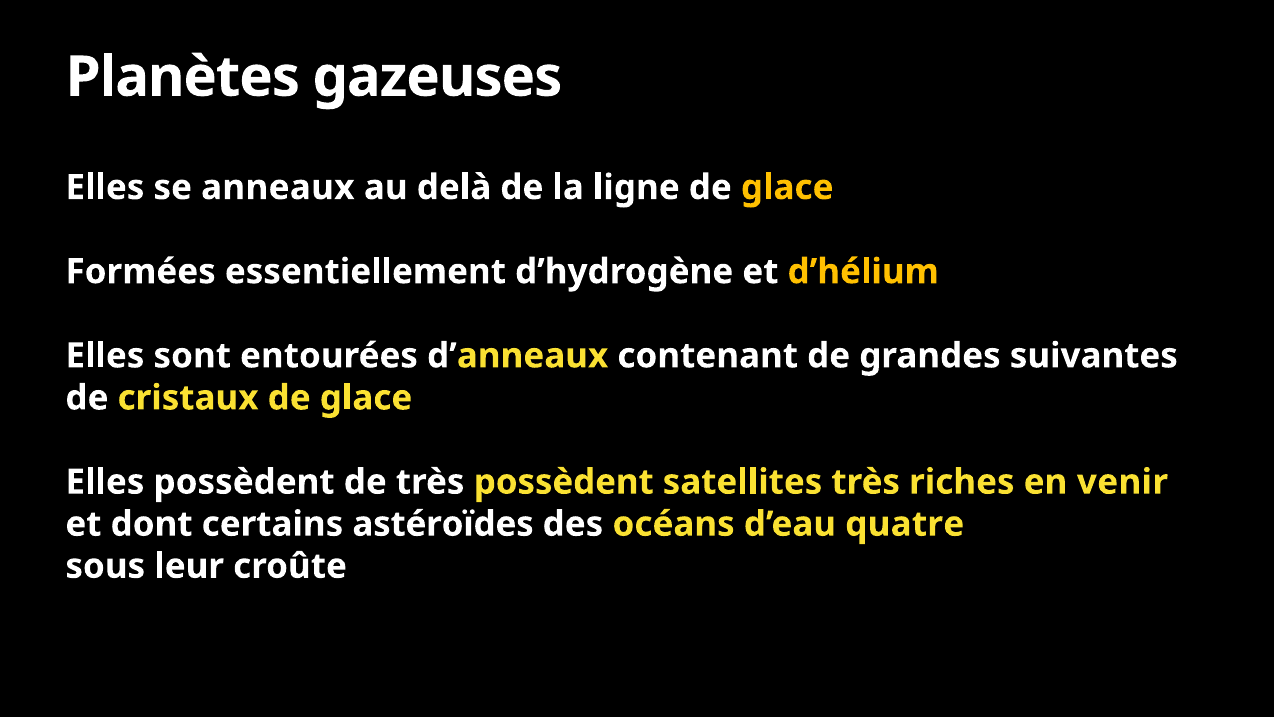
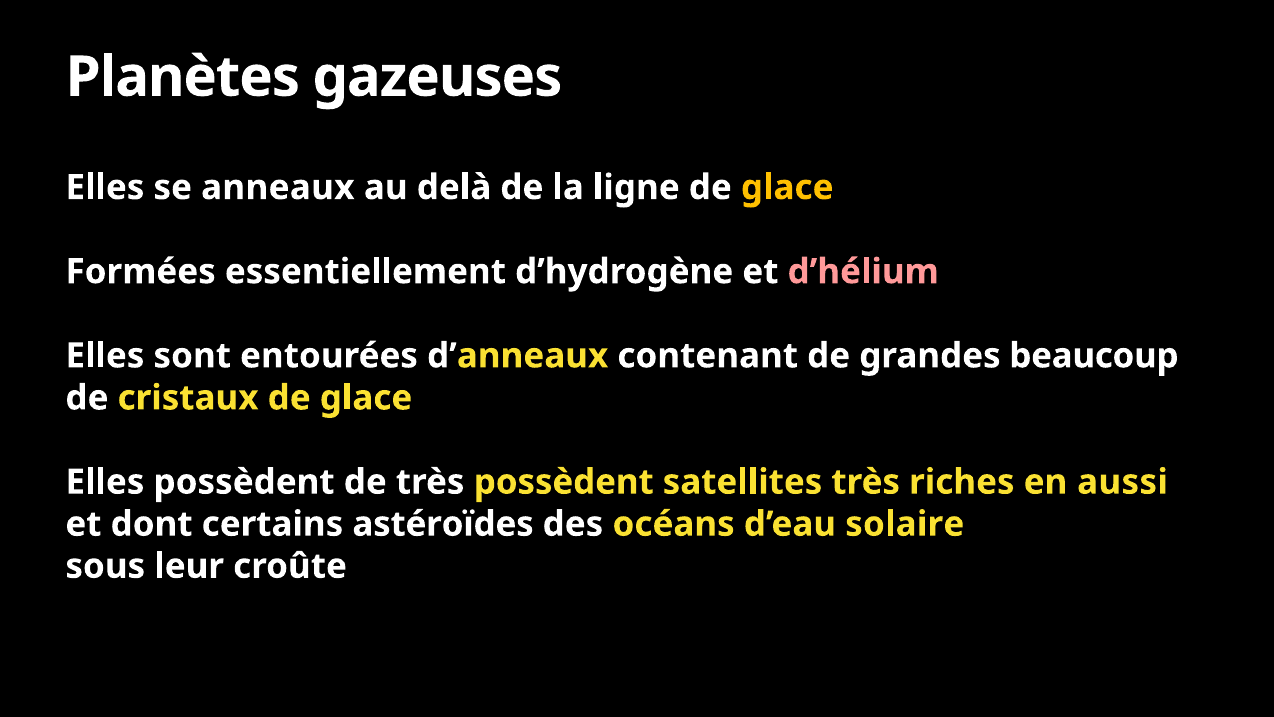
d’hélium colour: yellow -> pink (863, 272)
suivantes: suivantes -> beaucoup (1094, 356)
venir: venir -> aussi (1122, 482)
quatre: quatre -> solaire (905, 524)
